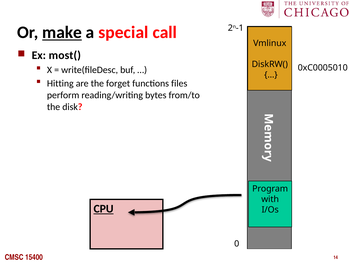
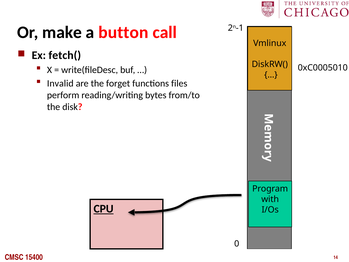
make underline: present -> none (62, 32)
special: special -> button (123, 32)
most(: most( -> fetch( (65, 55)
Hitting: Hitting -> Invalid (60, 83)
